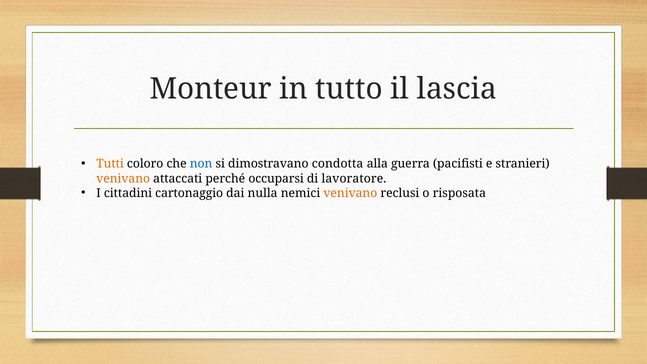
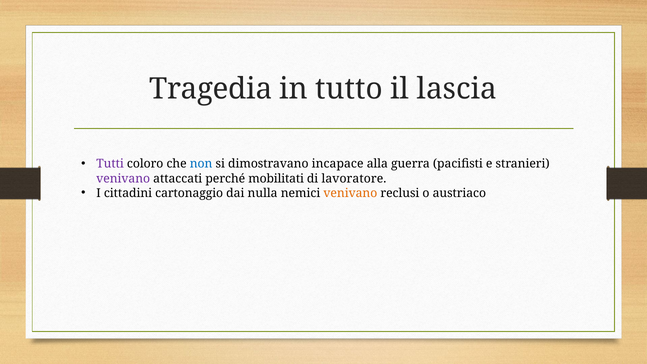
Monteur: Monteur -> Tragedia (211, 89)
Tutti colour: orange -> purple (110, 164)
condotta: condotta -> incapace (338, 164)
venivano colour: orange -> purple (123, 178)
occuparsi: occuparsi -> mobilitati (276, 178)
risposata: risposata -> austriaco (459, 193)
